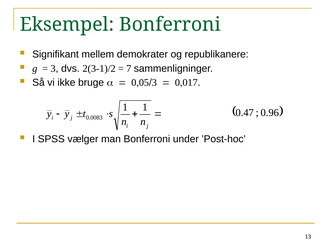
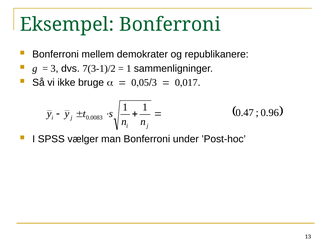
Signifikant: Signifikant -> Bonferroni (56, 54)
2(3-1)/2: 2(3-1)/2 -> 7(3-1)/2 (99, 69)
7: 7 -> 1 (129, 69)
